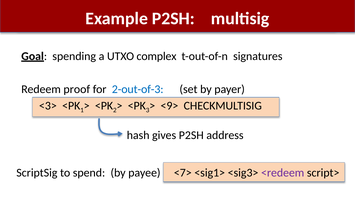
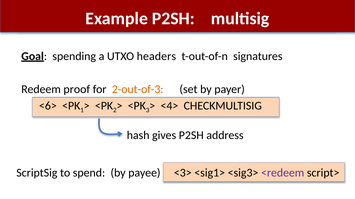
complex: complex -> headers (156, 56)
2-out-of-3 colour: blue -> orange (138, 89)
<3>: <3> -> <6> (48, 106)
<9>: <9> -> <4> (169, 106)
<7>: <7> -> <3> (183, 173)
